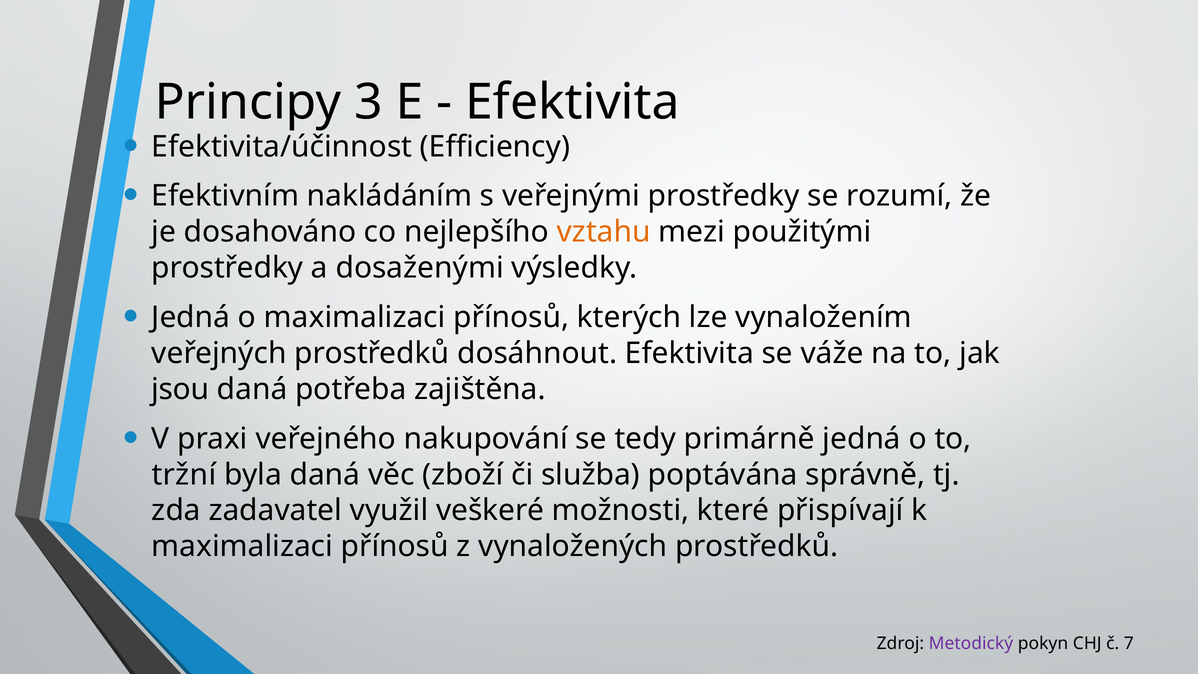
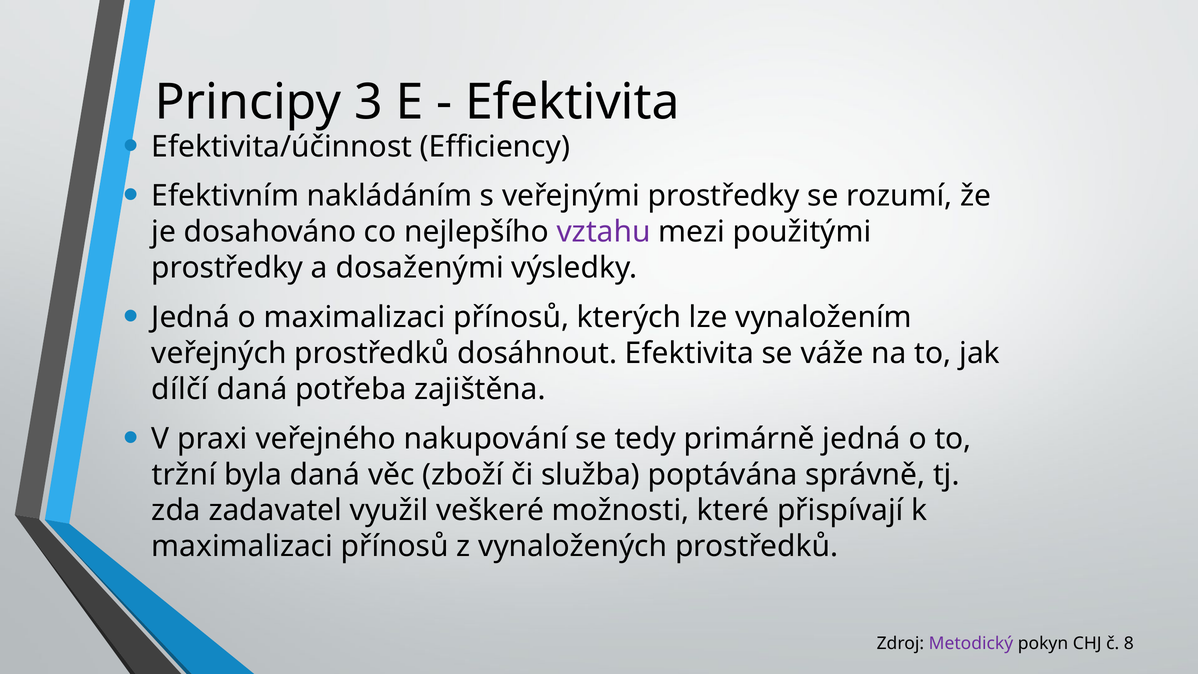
vztahu colour: orange -> purple (604, 232)
jsou: jsou -> dílčí (180, 389)
7: 7 -> 8 (1129, 643)
